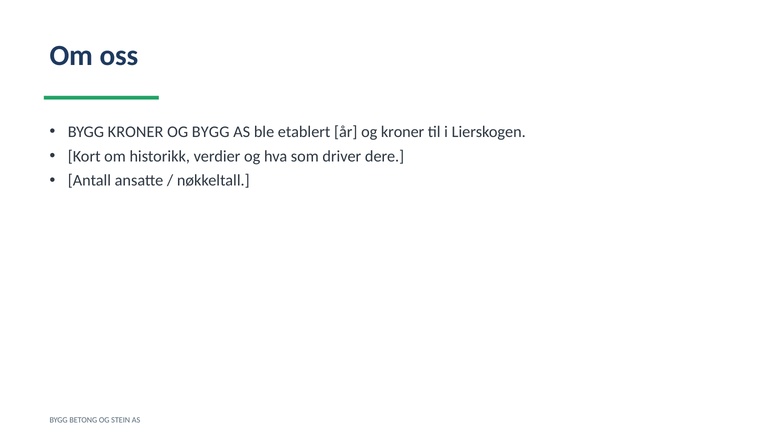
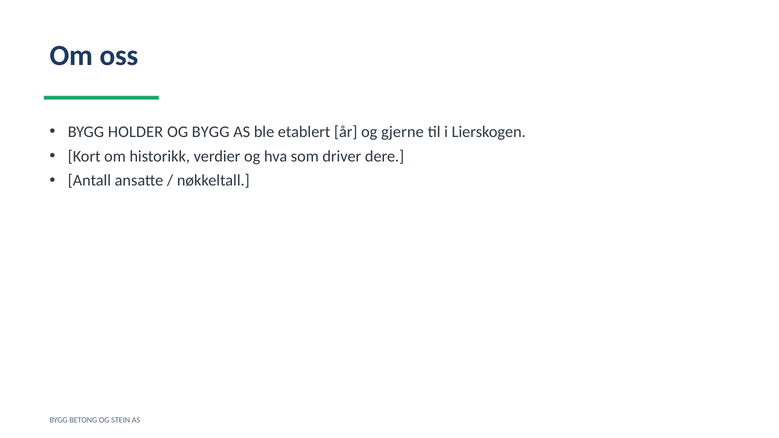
BYGG KRONER: KRONER -> HOLDER (136, 132)
og kroner: kroner -> gjerne (402, 132)
